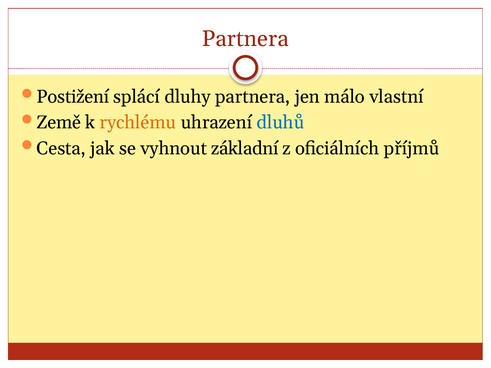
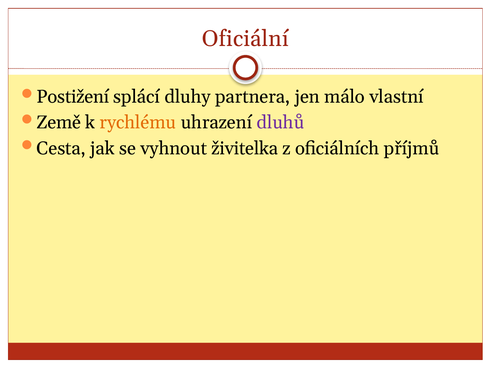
Partnera: Partnera -> Oficiální (245, 39)
dluhů colour: blue -> purple (280, 123)
základní: základní -> živitelka (245, 148)
